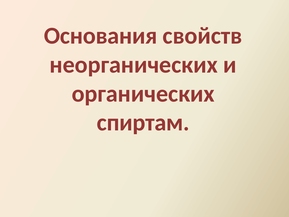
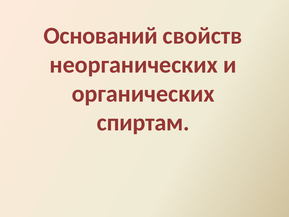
Основания: Основания -> Оснований (101, 36)
